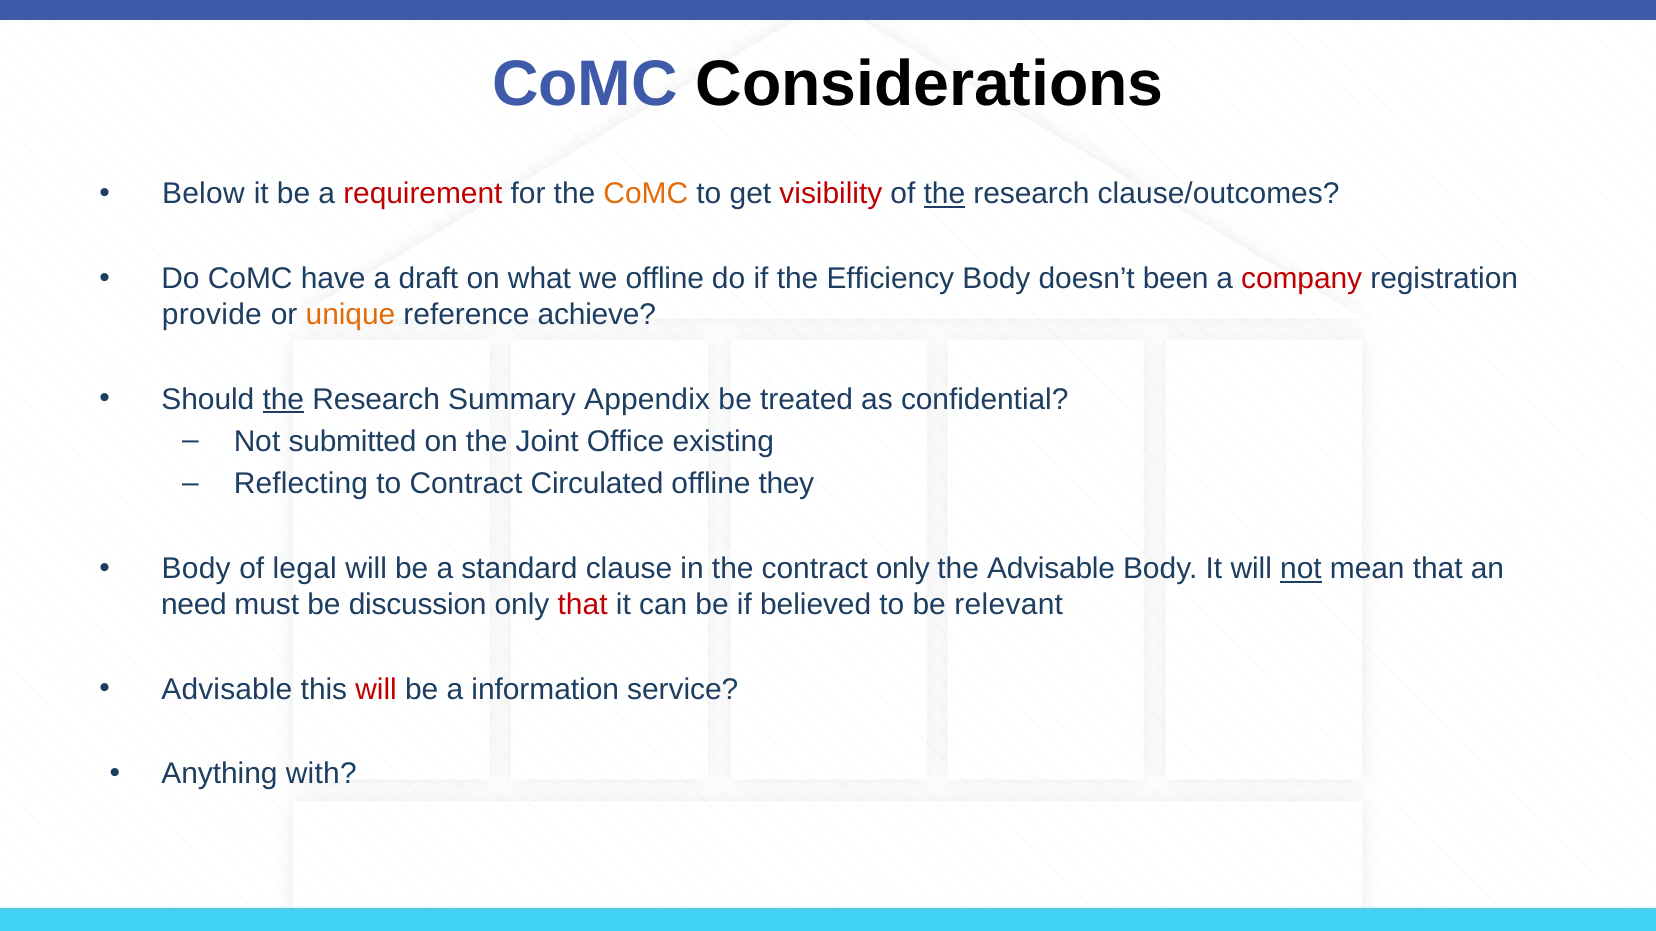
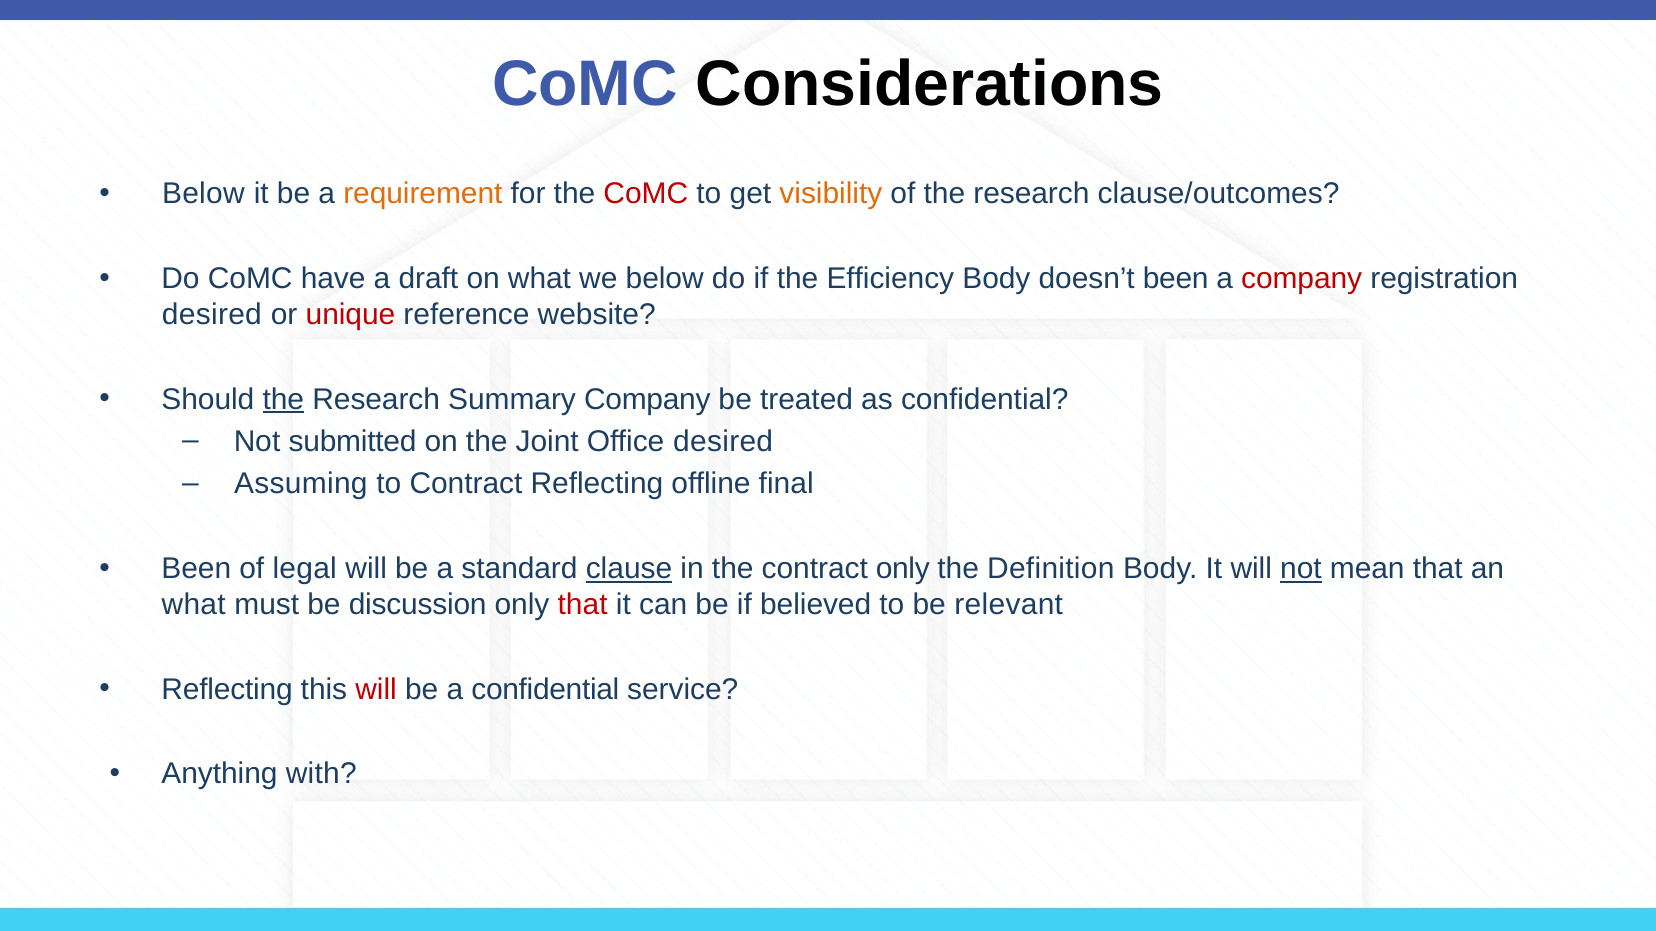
requirement colour: red -> orange (423, 194)
CoMC colour: orange -> red (646, 194)
visibility colour: red -> orange (831, 194)
the underline: present -> none (944, 194)
we offline: offline -> below (665, 279)
provide: provide -> desired (212, 315)
unique colour: orange -> red (350, 315)
achieve: achieve -> website (597, 315)
Summary Appendix: Appendix -> Company (647, 400)
Office existing: existing -> desired (723, 442)
Reflecting: Reflecting -> Assuming (301, 484)
Contract Circulated: Circulated -> Reflecting (597, 484)
they: they -> final (786, 484)
Body: Body -> Been (196, 569)
clause underline: none -> present (629, 569)
the Advisable: Advisable -> Definition (1051, 569)
need: need -> what (194, 605)
Advisable: Advisable -> Reflecting (227, 690)
a information: information -> confidential (545, 690)
